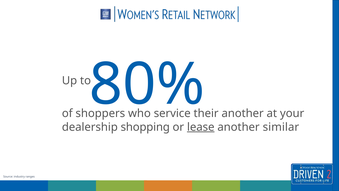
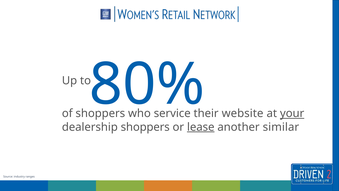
another: another -> website (243, 113)
your underline: none -> present (292, 113)
dealership shopping: shopping -> shoppers (145, 127)
